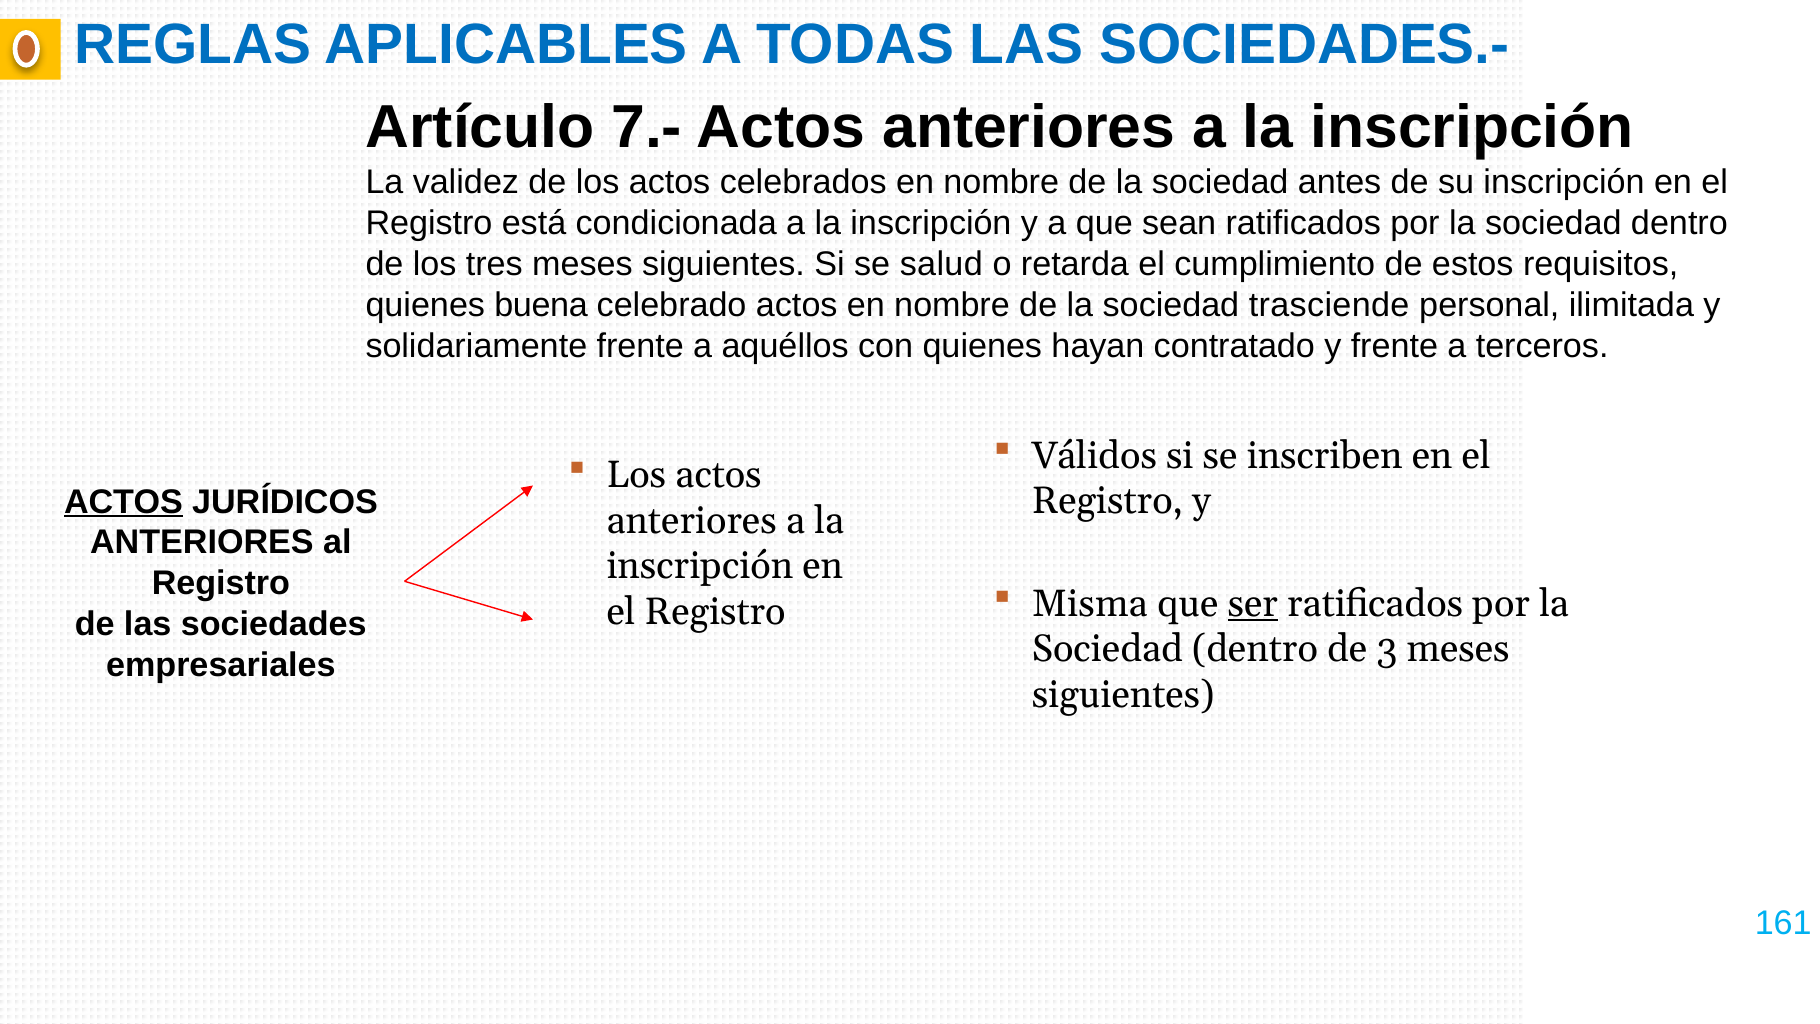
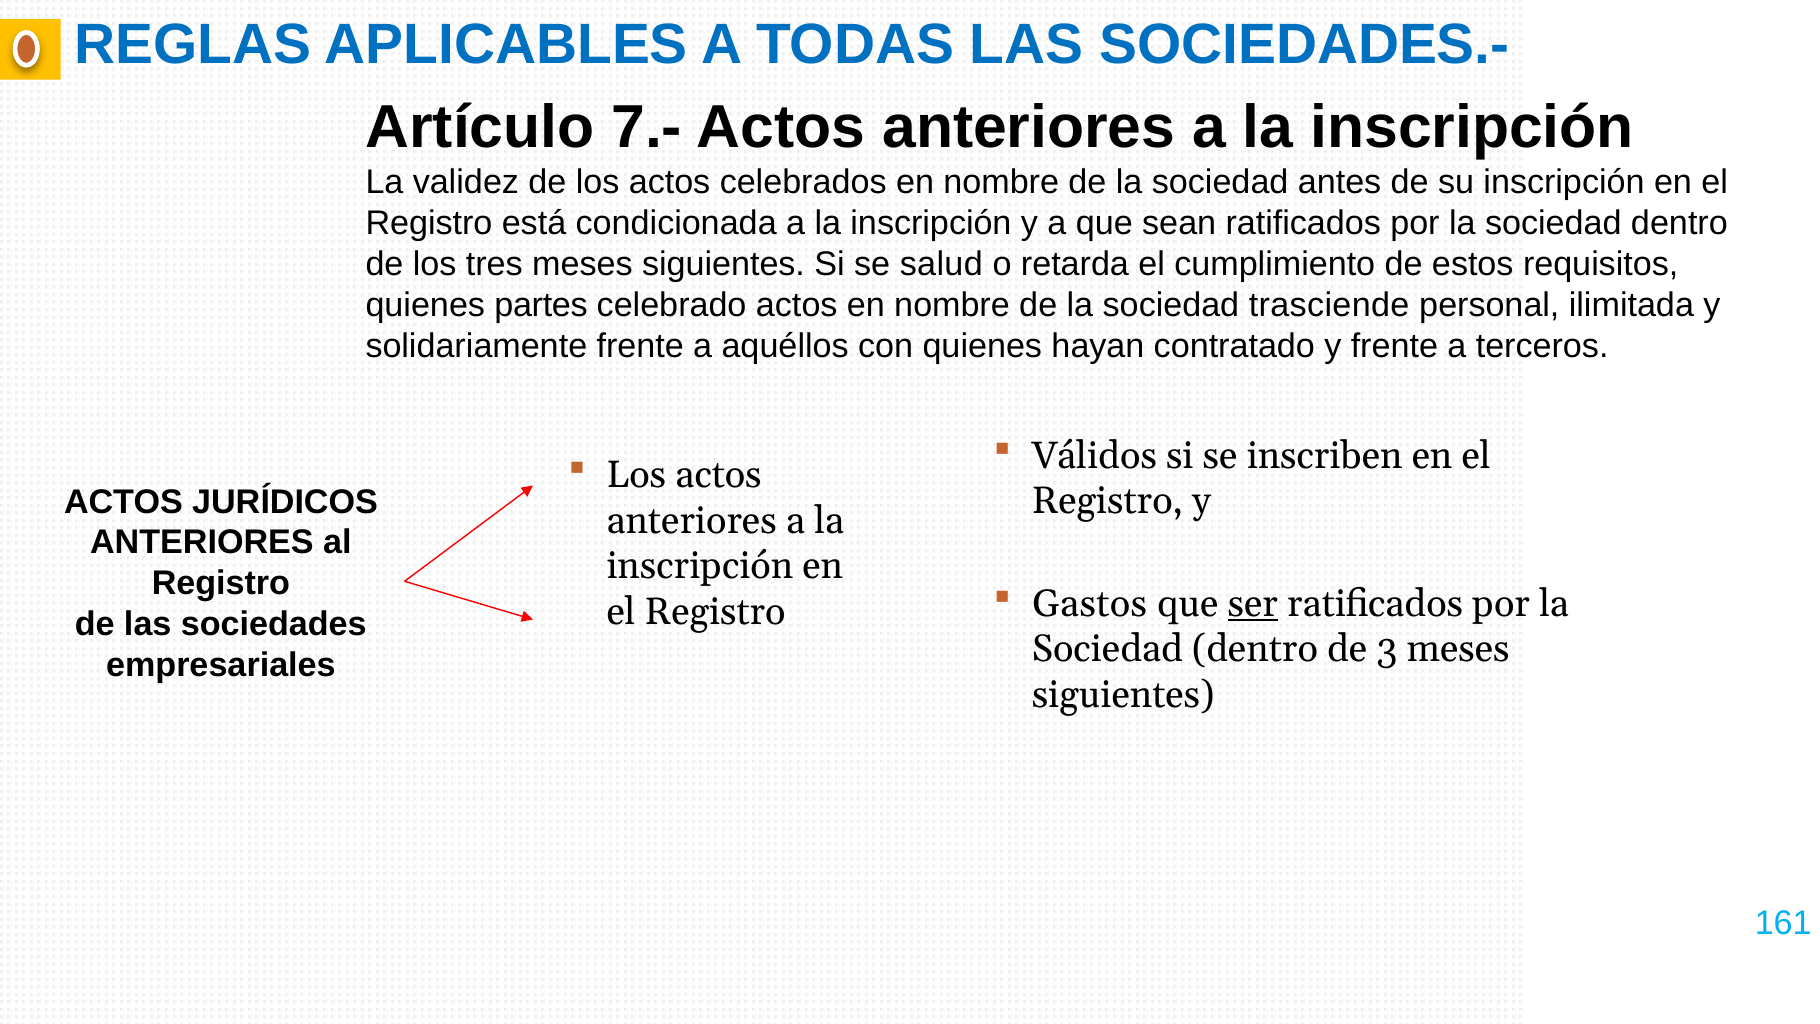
buena: buena -> partes (541, 305)
ACTOS underline: present -> none (123, 502)
Misma: Misma -> Gastos (1090, 604)
